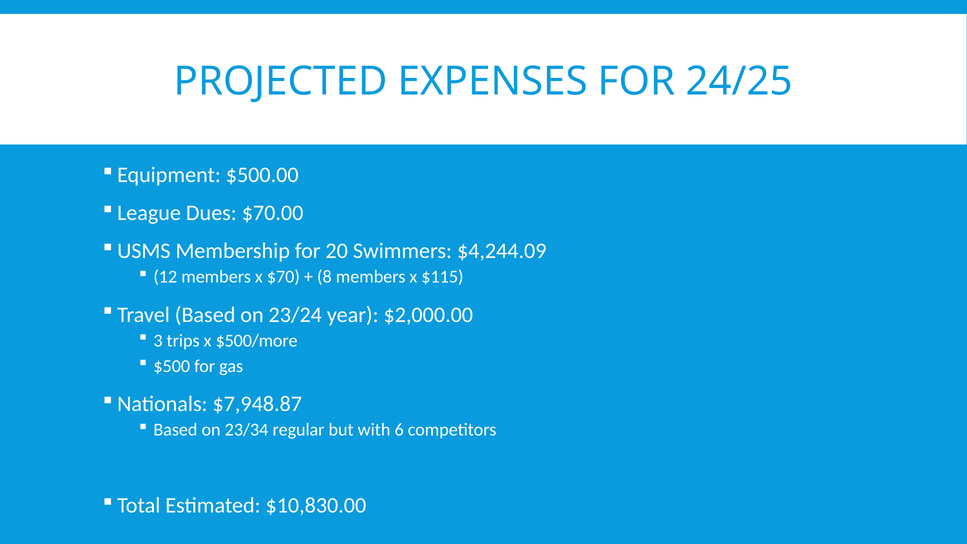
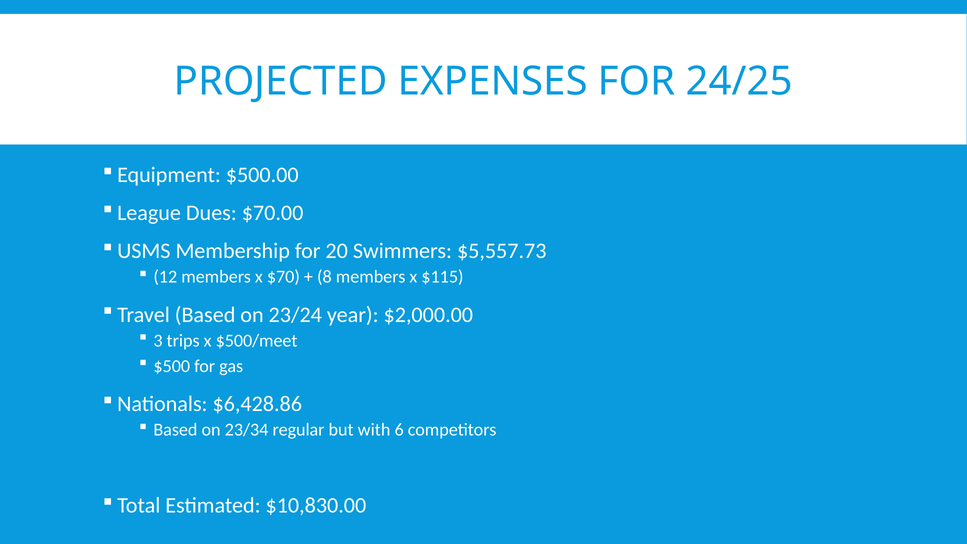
$4,244.09: $4,244.09 -> $5,557.73 (502, 251)
$500/more: $500/more -> $500/meet (257, 340)
$7,948.87: $7,948.87 -> $6,428.86 (257, 404)
